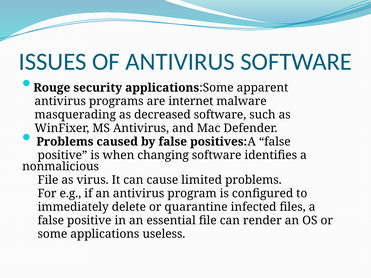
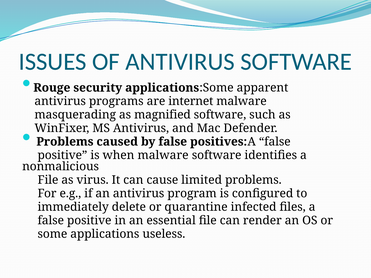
decreased: decreased -> magnified (162, 115)
when changing: changing -> malware (163, 155)
